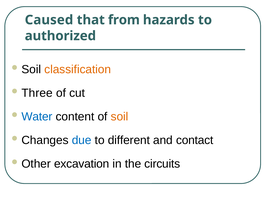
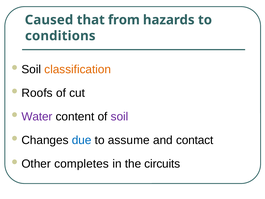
authorized: authorized -> conditions (60, 36)
Three: Three -> Roofs (37, 93)
Water colour: blue -> purple (37, 116)
soil colour: orange -> purple (120, 116)
different: different -> assume (129, 140)
excavation: excavation -> completes (82, 164)
